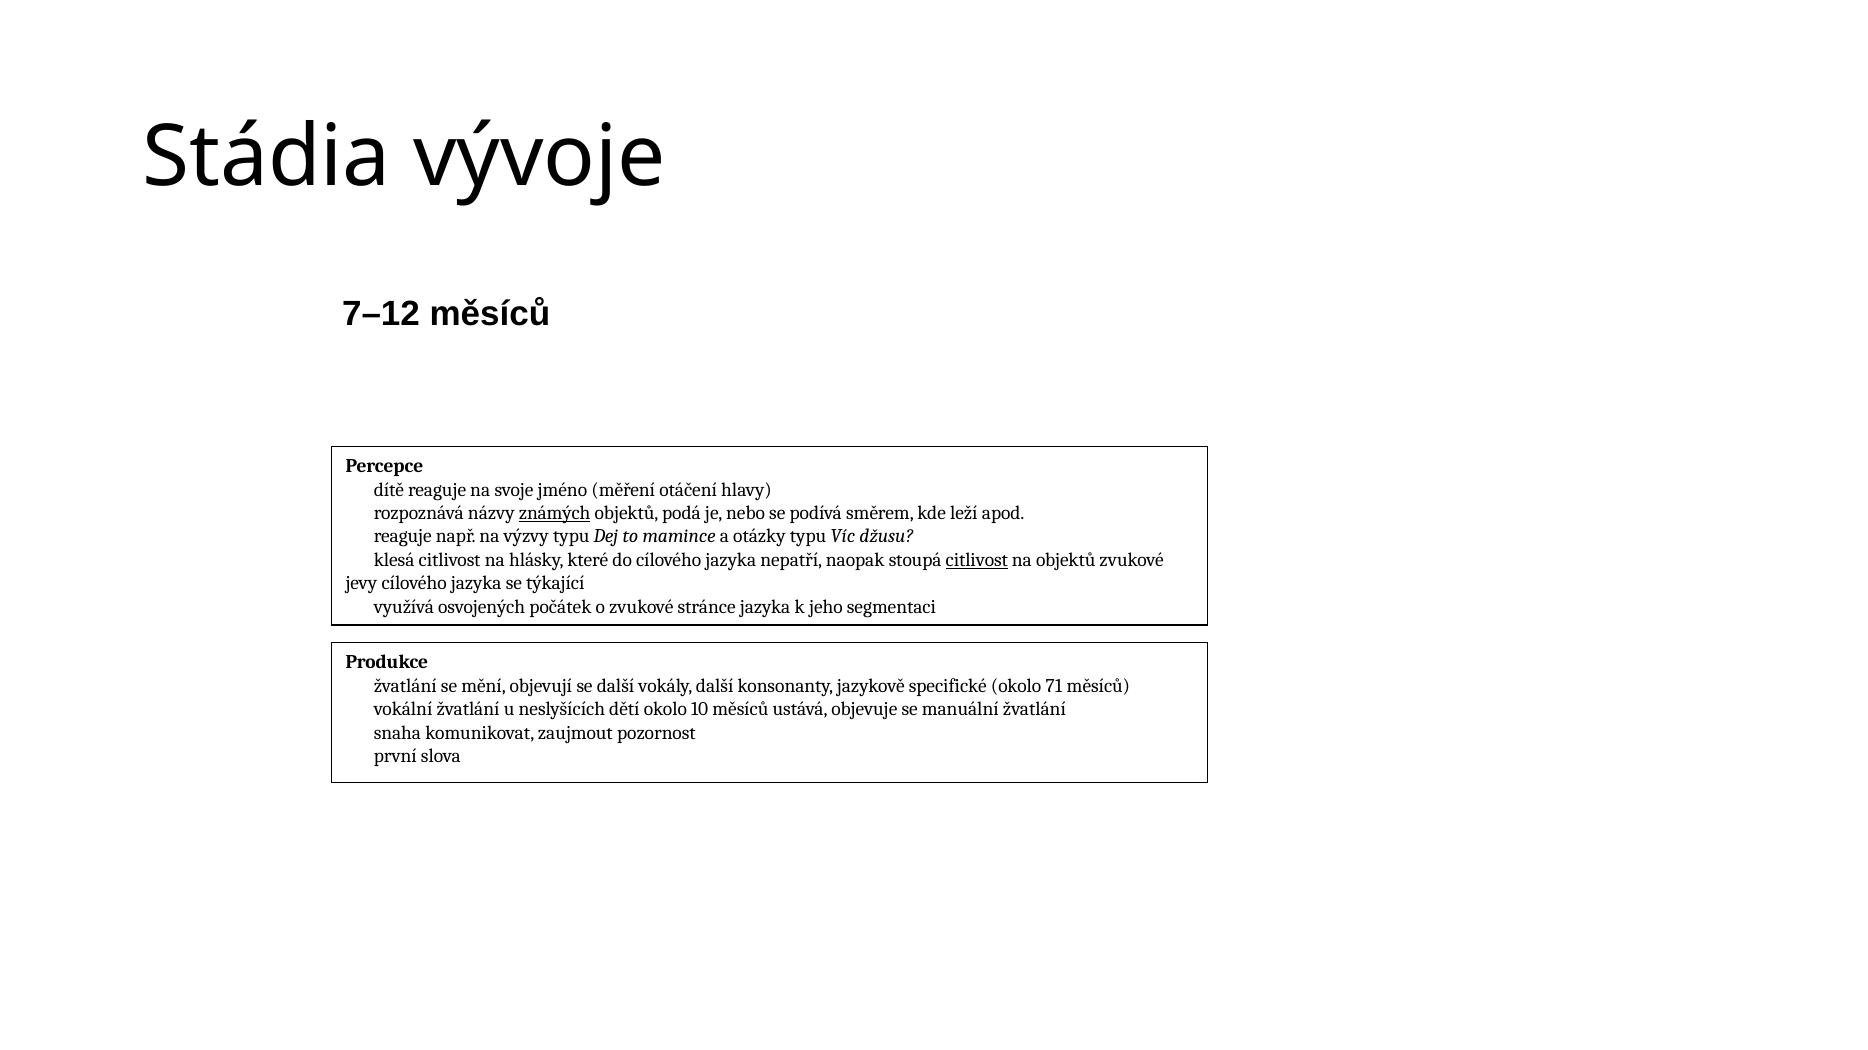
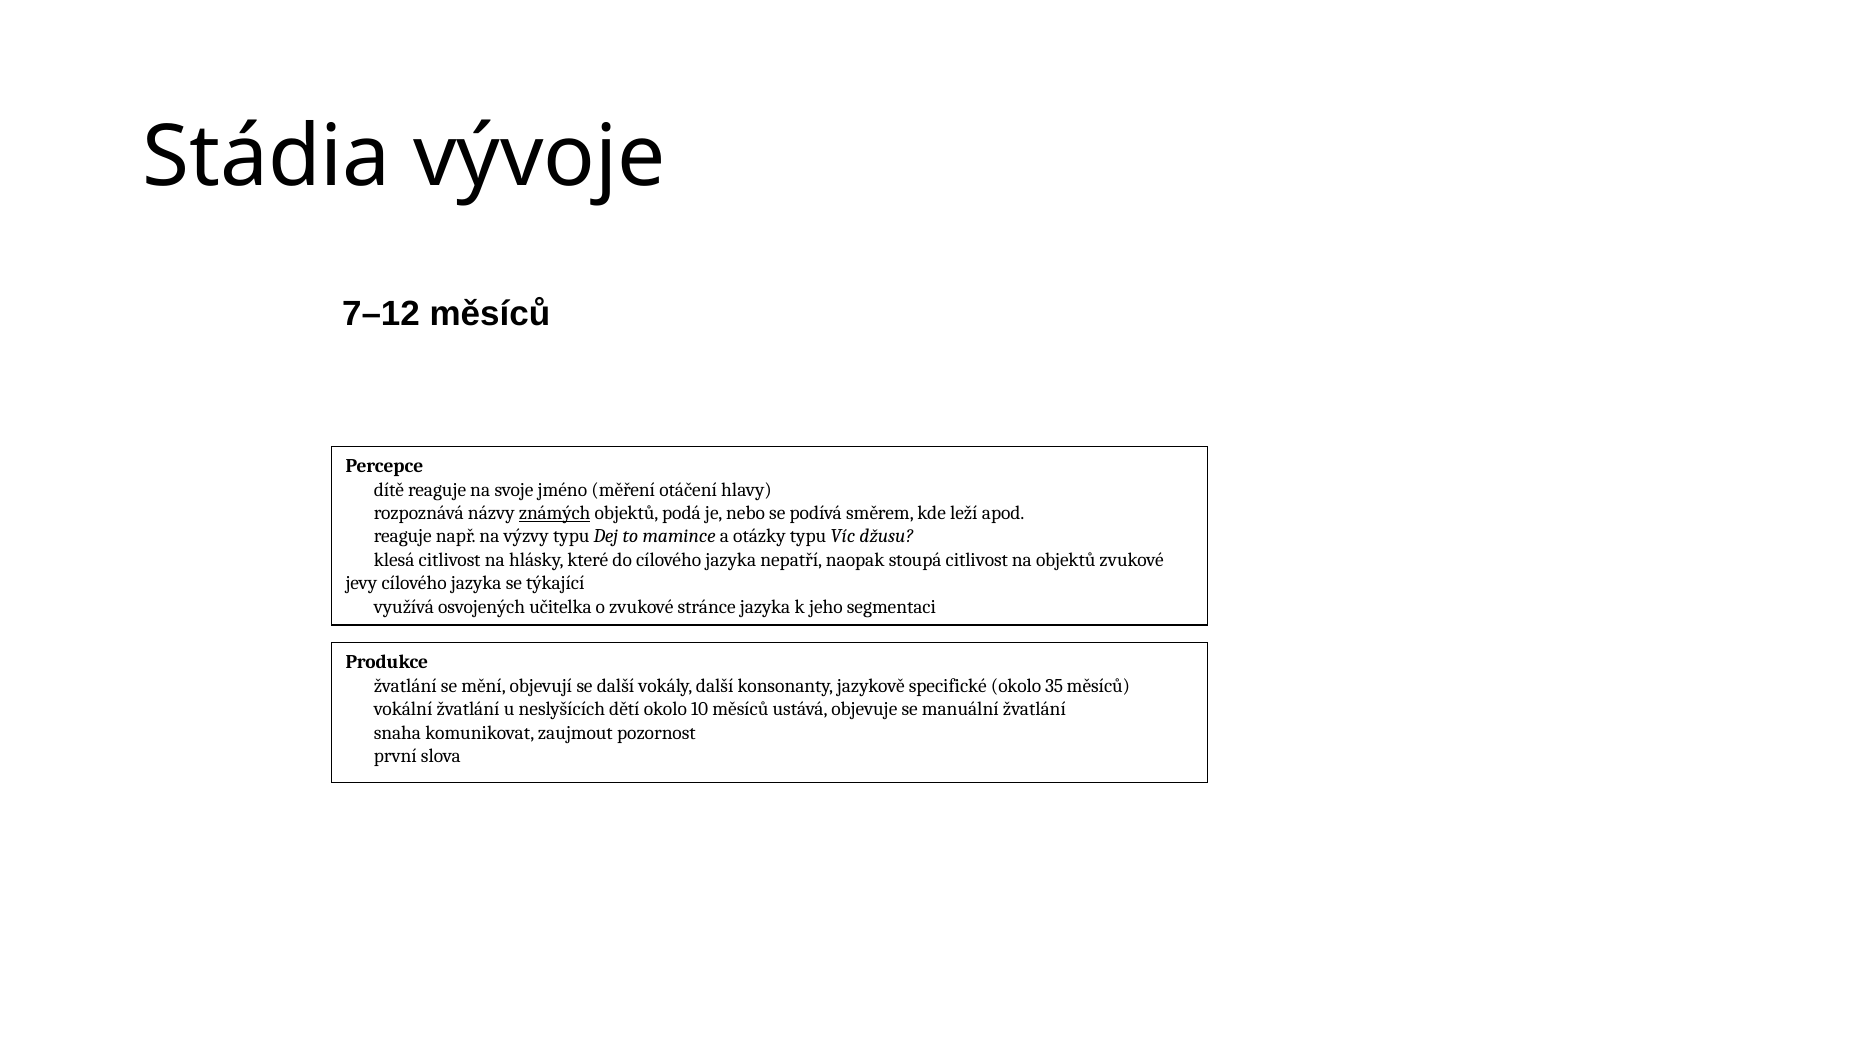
citlivost underline: present -> none (977, 560)
počátek: počátek -> učitelka (561, 607)
71: 71 -> 35 (1054, 686)
